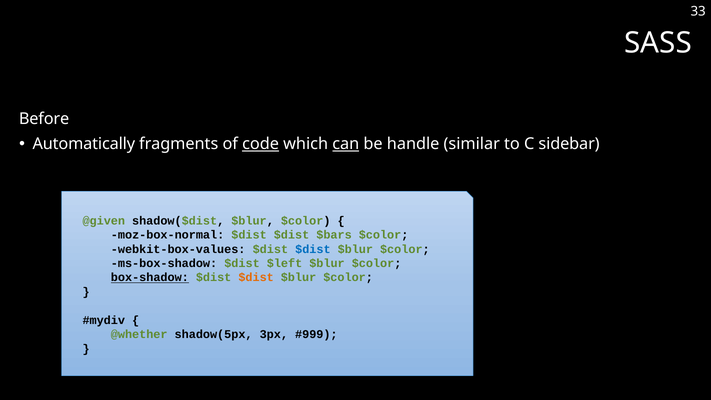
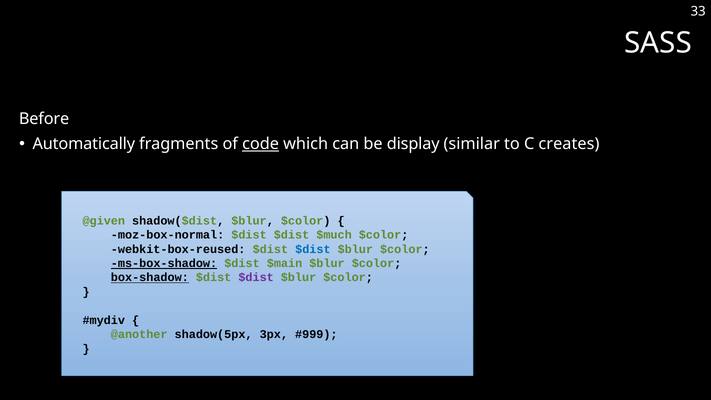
can underline: present -> none (346, 144)
handle: handle -> display (413, 144)
sidebar: sidebar -> creates (569, 144)
$bars: $bars -> $much (334, 235)
webkit-box-values: webkit-box-values -> webkit-box-reused (178, 249)
ms-box-shadow underline: none -> present (164, 263)
$left: $left -> $main (285, 263)
$dist colour: orange -> purple (256, 277)
@whether: @whether -> @another (139, 334)
